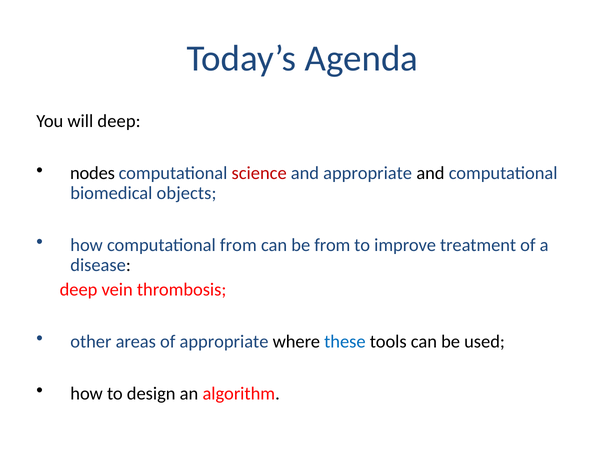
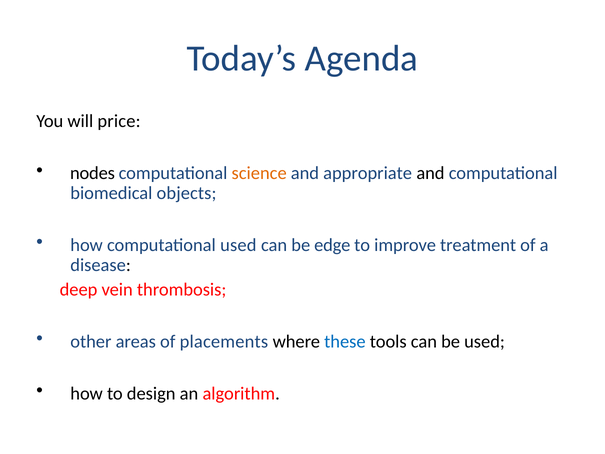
will deep: deep -> price (119, 121)
science colour: red -> orange (259, 173)
computational from: from -> used (238, 245)
be from: from -> edge (332, 245)
of appropriate: appropriate -> placements (224, 341)
